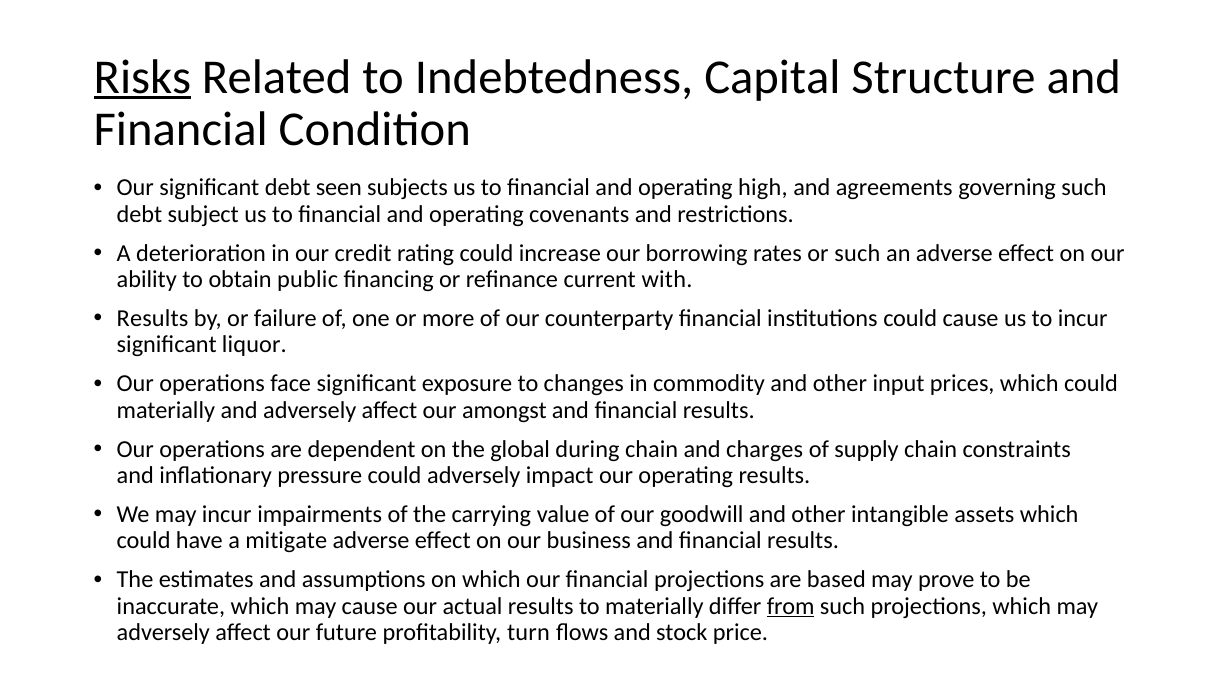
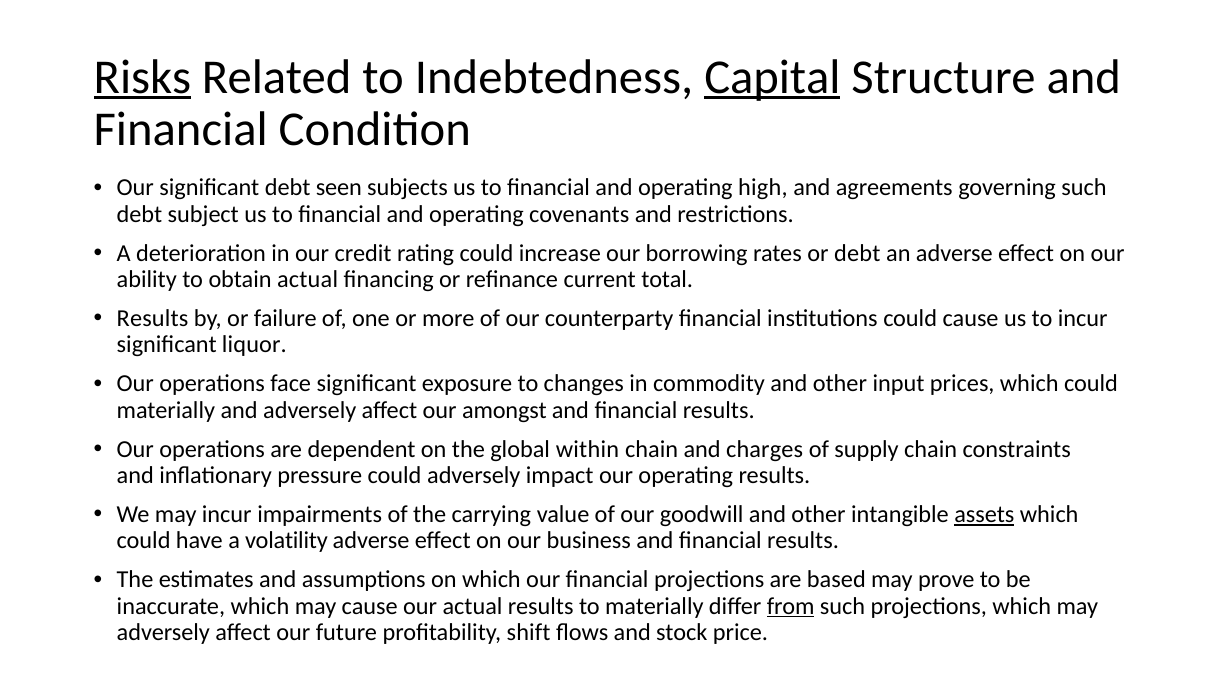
Capital underline: none -> present (772, 77)
or such: such -> debt (857, 253)
obtain public: public -> actual (308, 280)
with: with -> total (667, 280)
during: during -> within (587, 449)
assets underline: none -> present (984, 515)
mitigate: mitigate -> volatility (286, 541)
turn: turn -> shift (529, 633)
